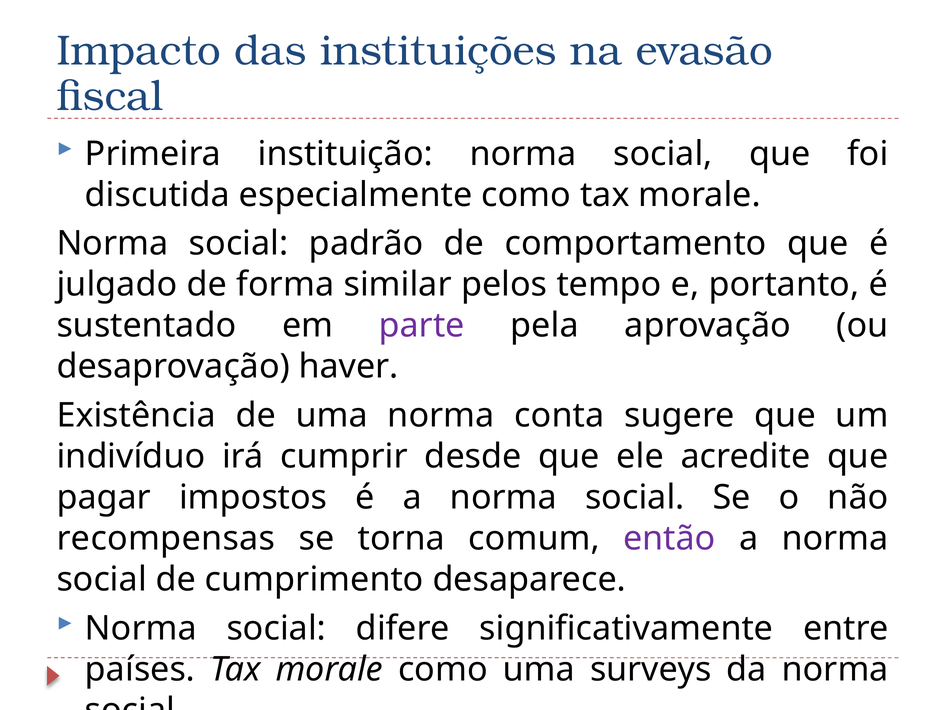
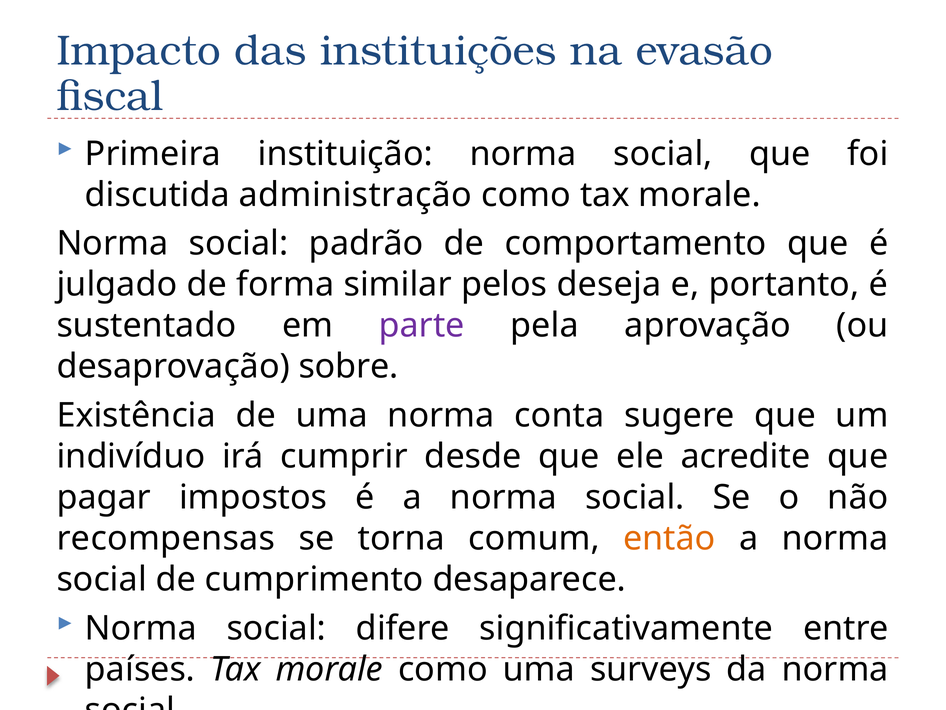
especialmente: especialmente -> administração (356, 195)
tempo: tempo -> deseja (609, 284)
haver: haver -> sobre (349, 366)
então colour: purple -> orange (669, 538)
